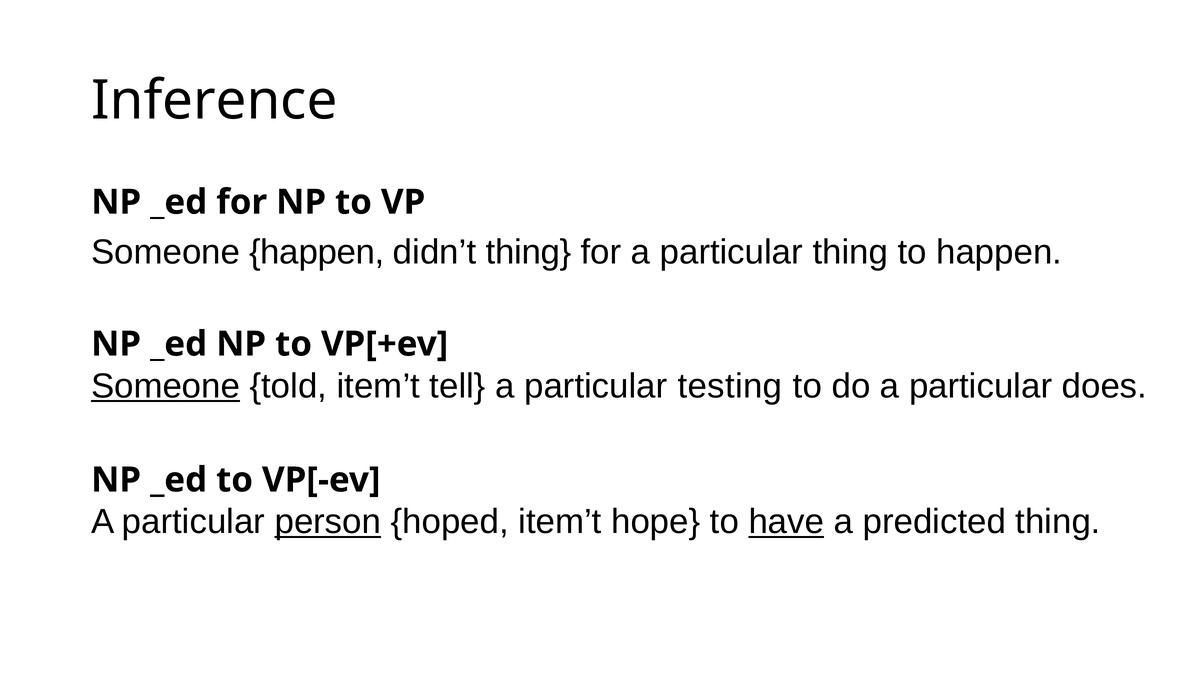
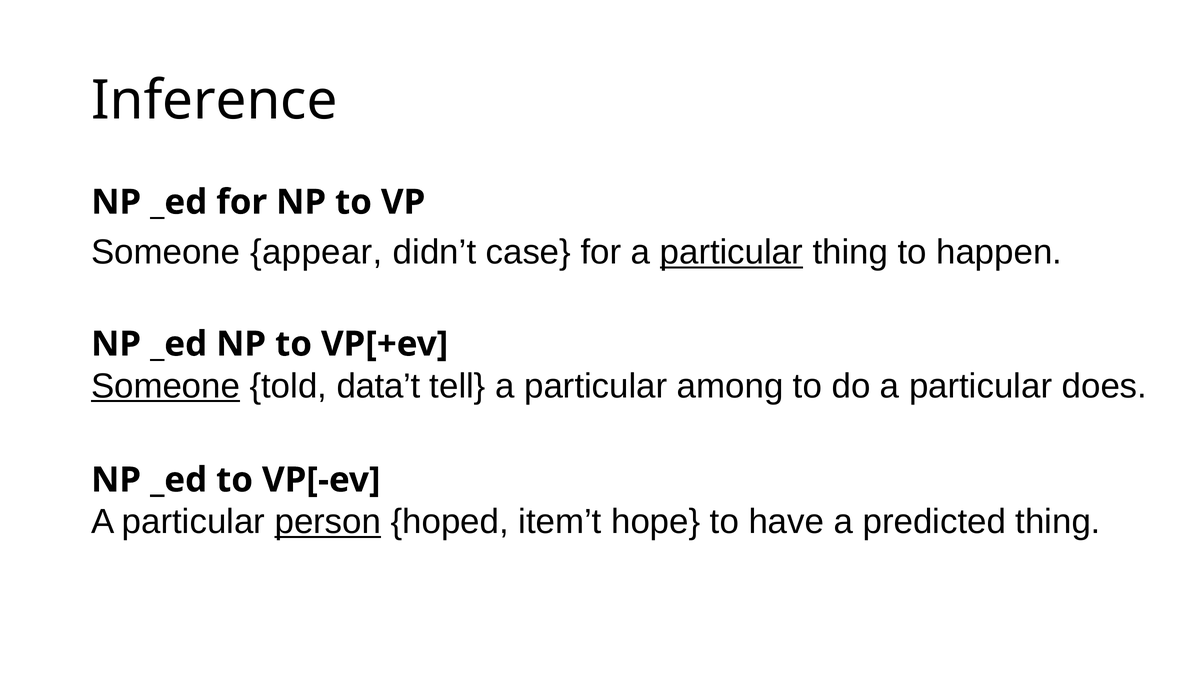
Someone happen: happen -> appear (316, 252)
didn’t thing: thing -> case (528, 252)
particular underline: none -> present (731, 252)
told item’t: item’t -> data’t (378, 386)
testing: testing -> among (730, 386)
have underline: present -> none (786, 522)
